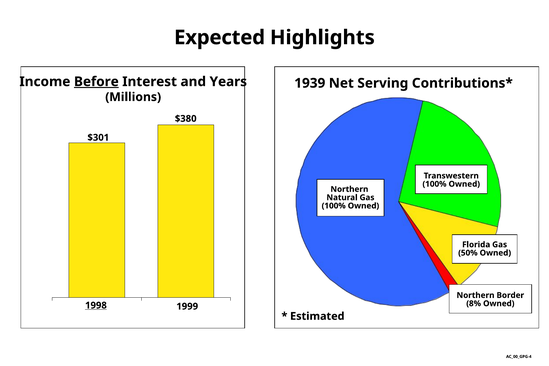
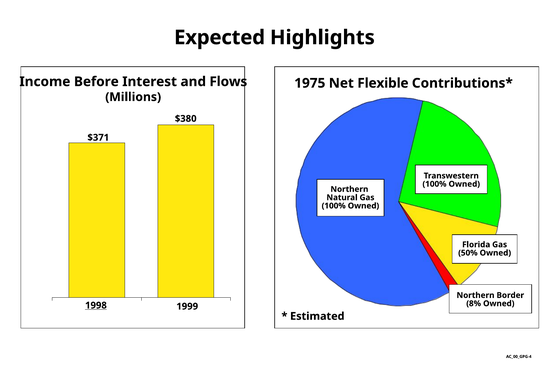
Before underline: present -> none (96, 82)
Years: Years -> Flows (228, 82)
1939: 1939 -> 1975 (310, 83)
Serving: Serving -> Flexible (383, 83)
$301: $301 -> $371 (98, 138)
